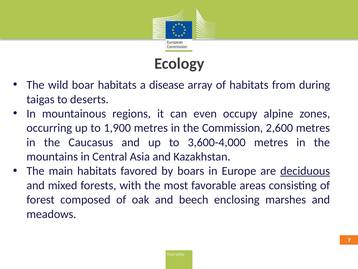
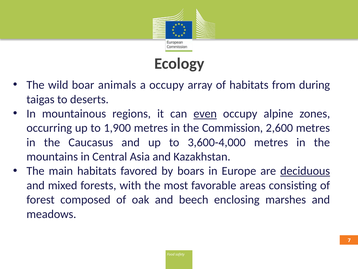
boar habitats: habitats -> animals (117, 85)
a disease: disease -> occupy (167, 85)
even underline: none -> present (205, 113)
